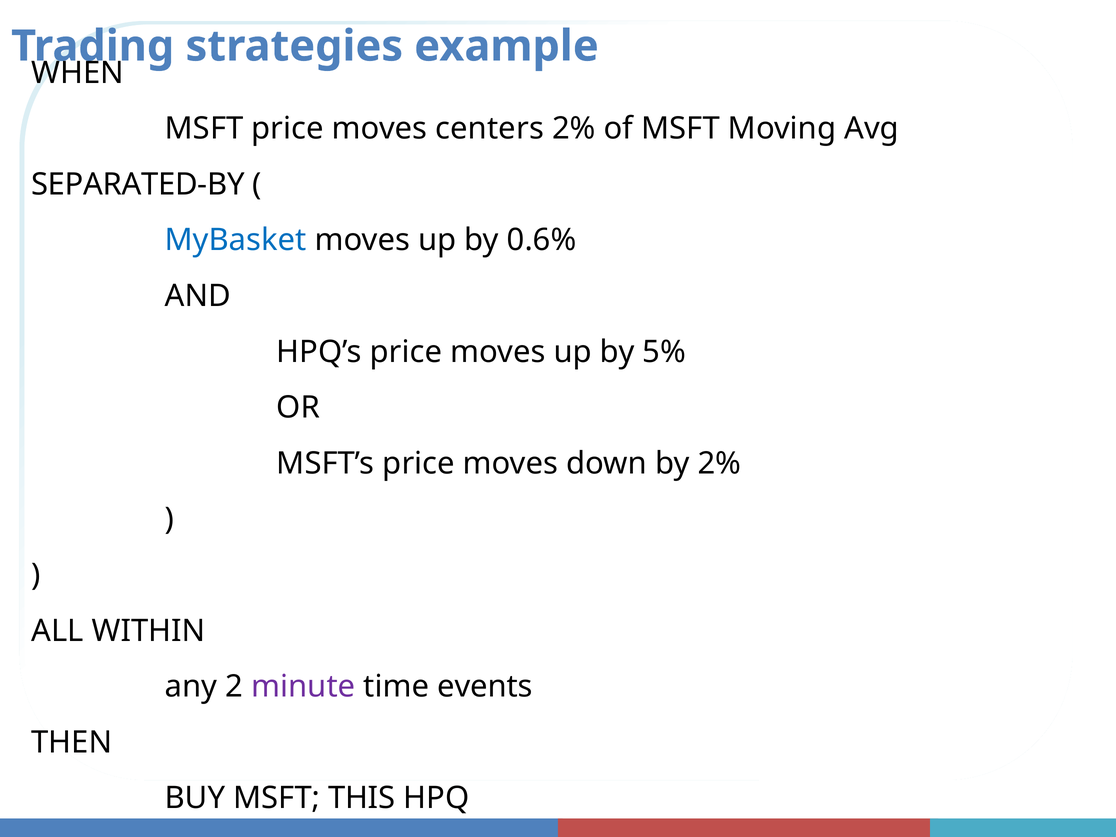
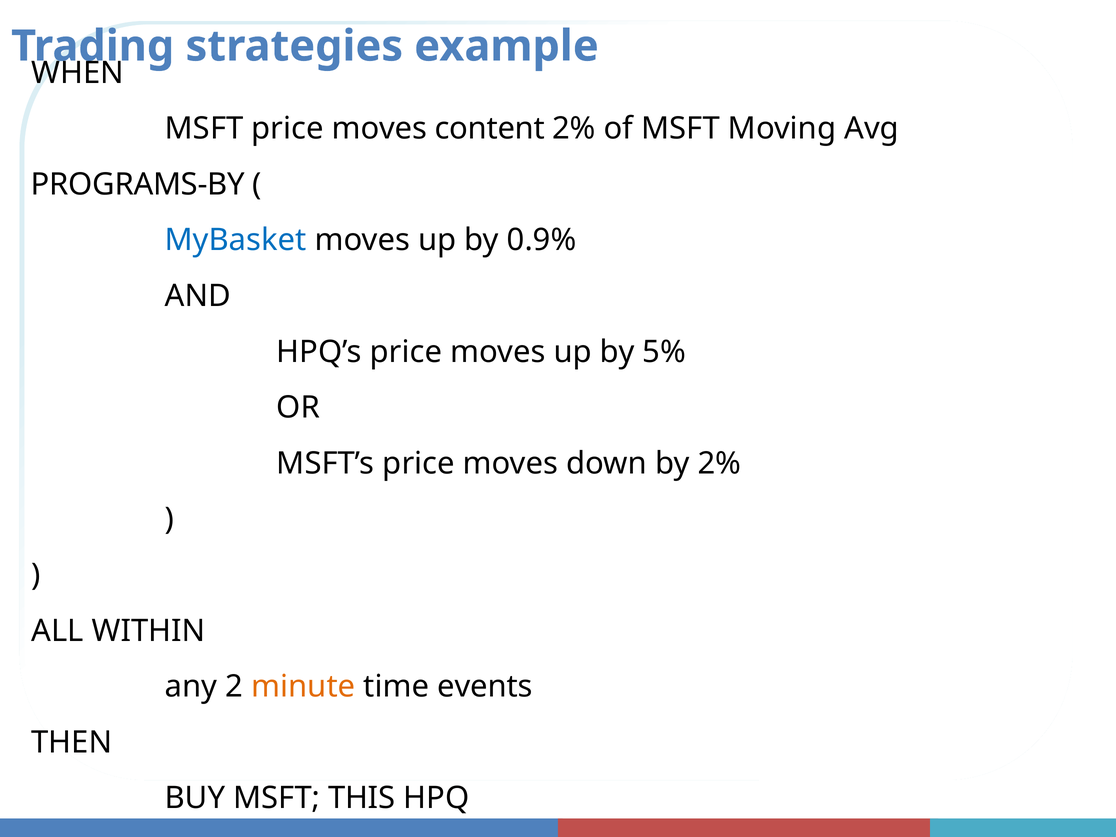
centers: centers -> content (490, 129)
SEPARATED-BY: SEPARATED-BY -> PROGRAMS-BY (138, 184)
0.6%: 0.6% -> 0.9% (542, 240)
minute colour: purple -> orange (303, 687)
